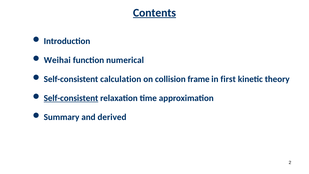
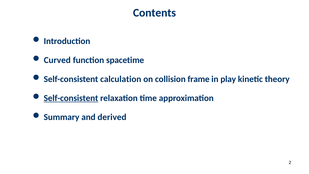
Contents underline: present -> none (154, 13)
Weihai: Weihai -> Curved (57, 60)
numerical: numerical -> spacetime (125, 60)
first: first -> play (228, 79)
